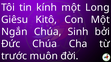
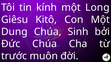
Ngắn: Ngắn -> Dung (14, 32)
